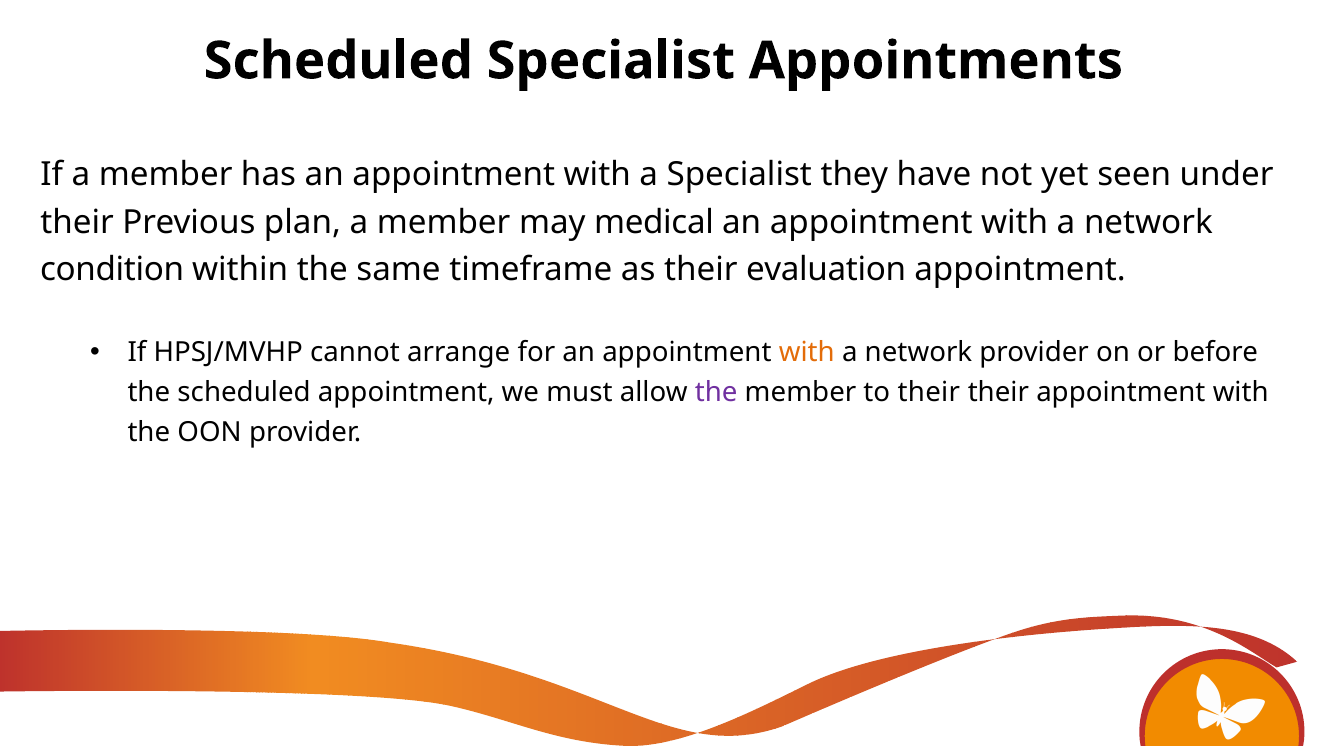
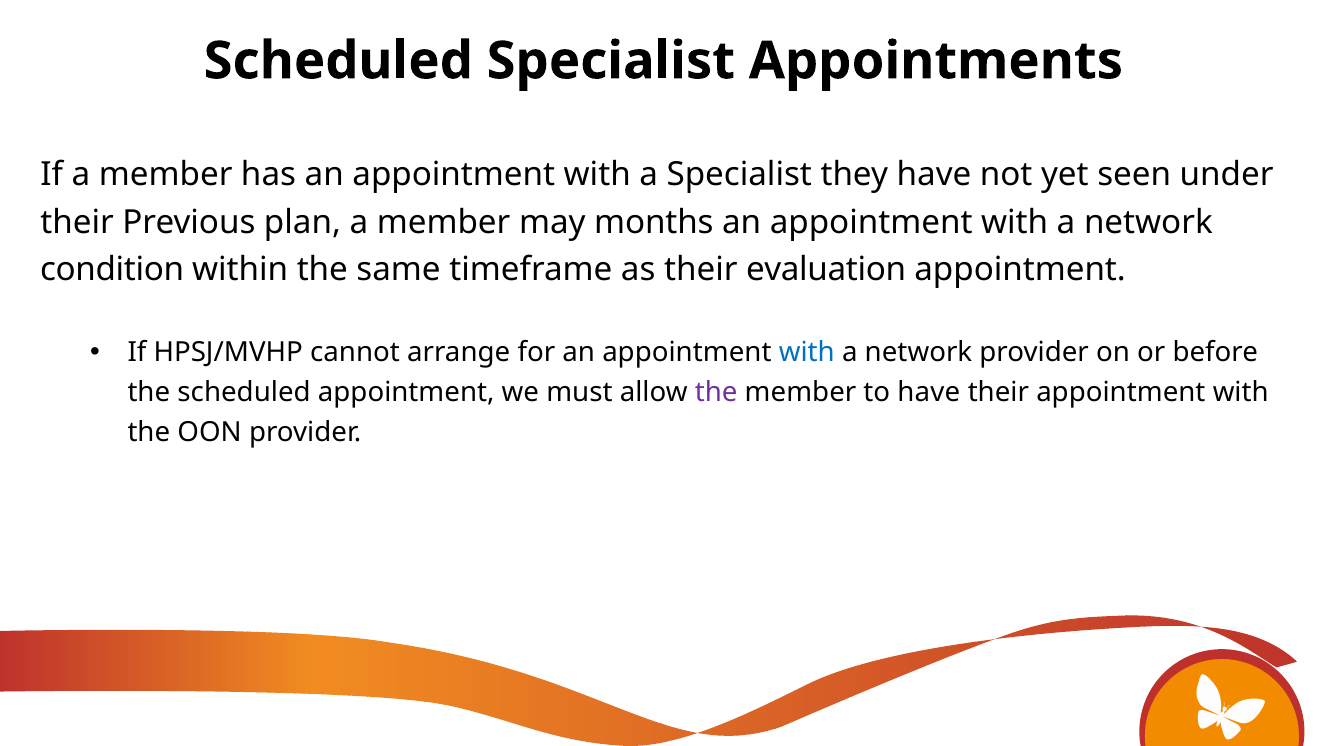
medical: medical -> months (654, 222)
with colour: orange -> blue (807, 353)
to their: their -> have (929, 393)
